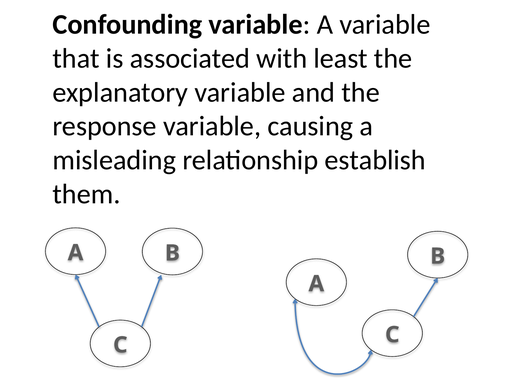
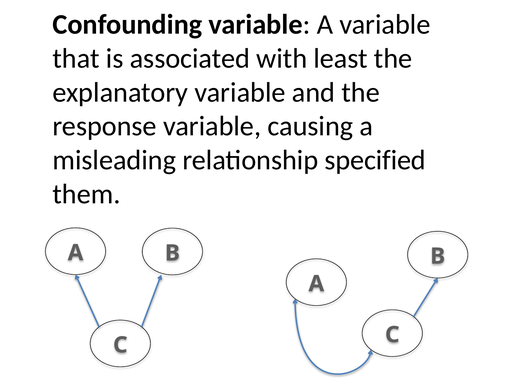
establish: establish -> specified (375, 160)
